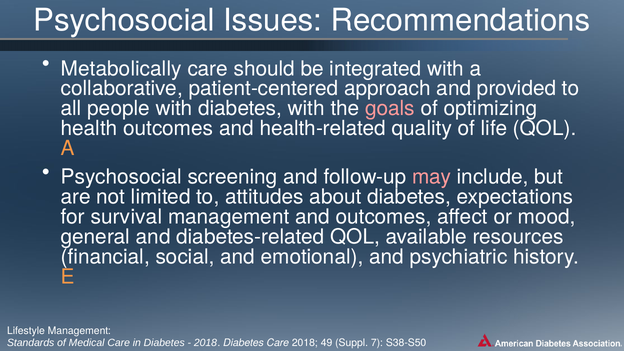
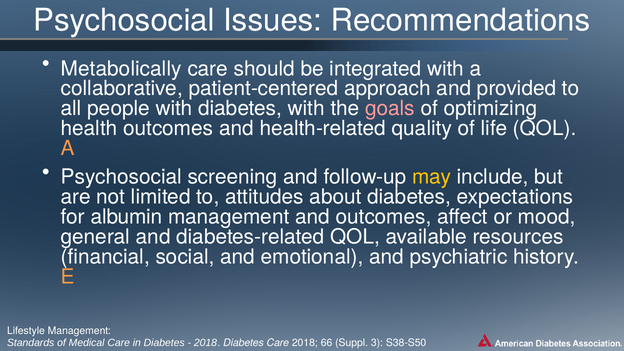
may colour: pink -> yellow (432, 177)
survival: survival -> albumin (127, 217)
49: 49 -> 66 (327, 343)
7: 7 -> 3 (377, 343)
